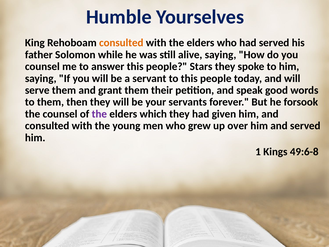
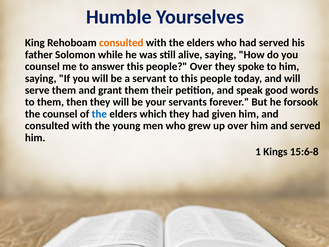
people Stars: Stars -> Over (201, 66)
the colour: purple -> blue (99, 114)
49:6-8: 49:6-8 -> 15:6-8 (304, 152)
